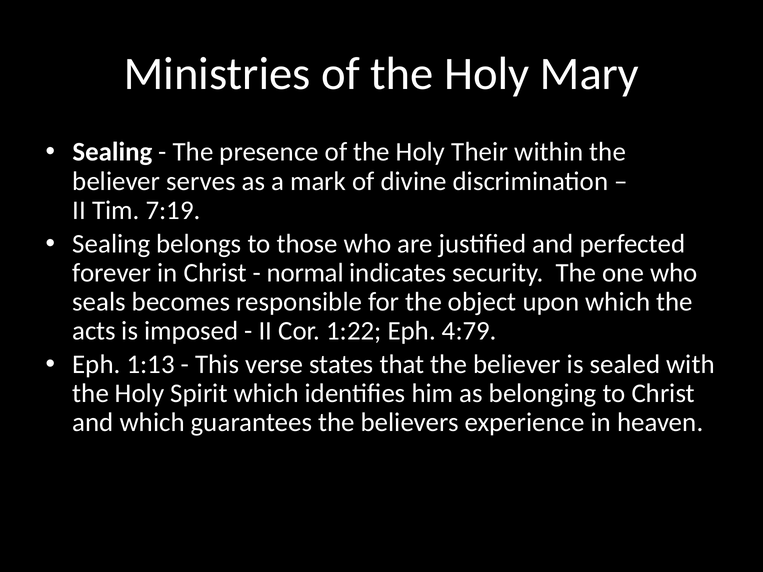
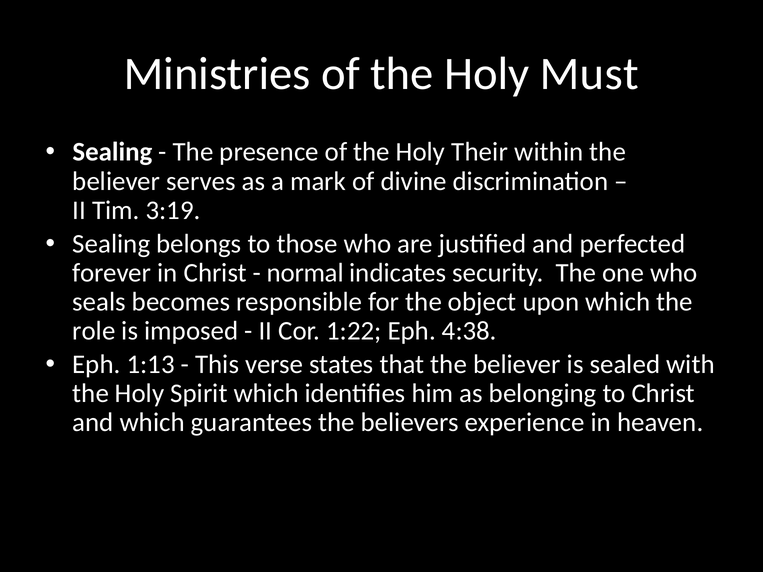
Mary: Mary -> Must (589, 74)
7:19: 7:19 -> 3:19 (173, 210)
acts: acts -> role (94, 331)
4:79: 4:79 -> 4:38 (469, 331)
